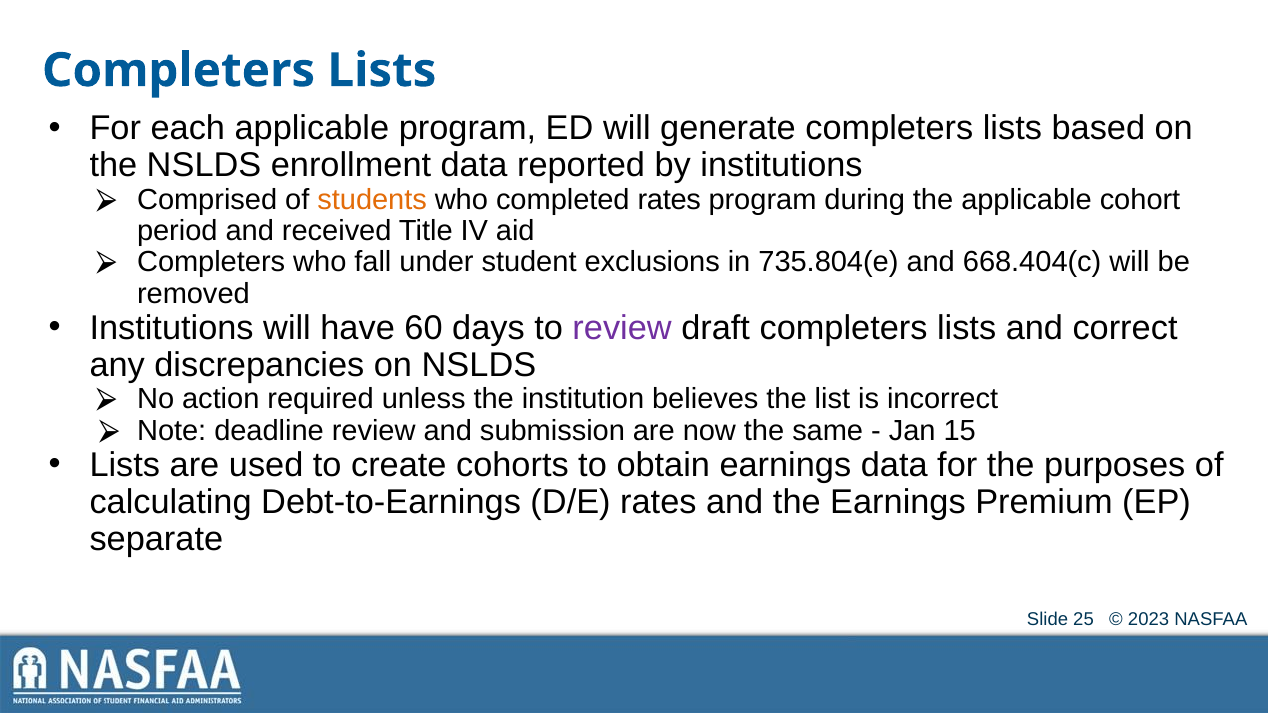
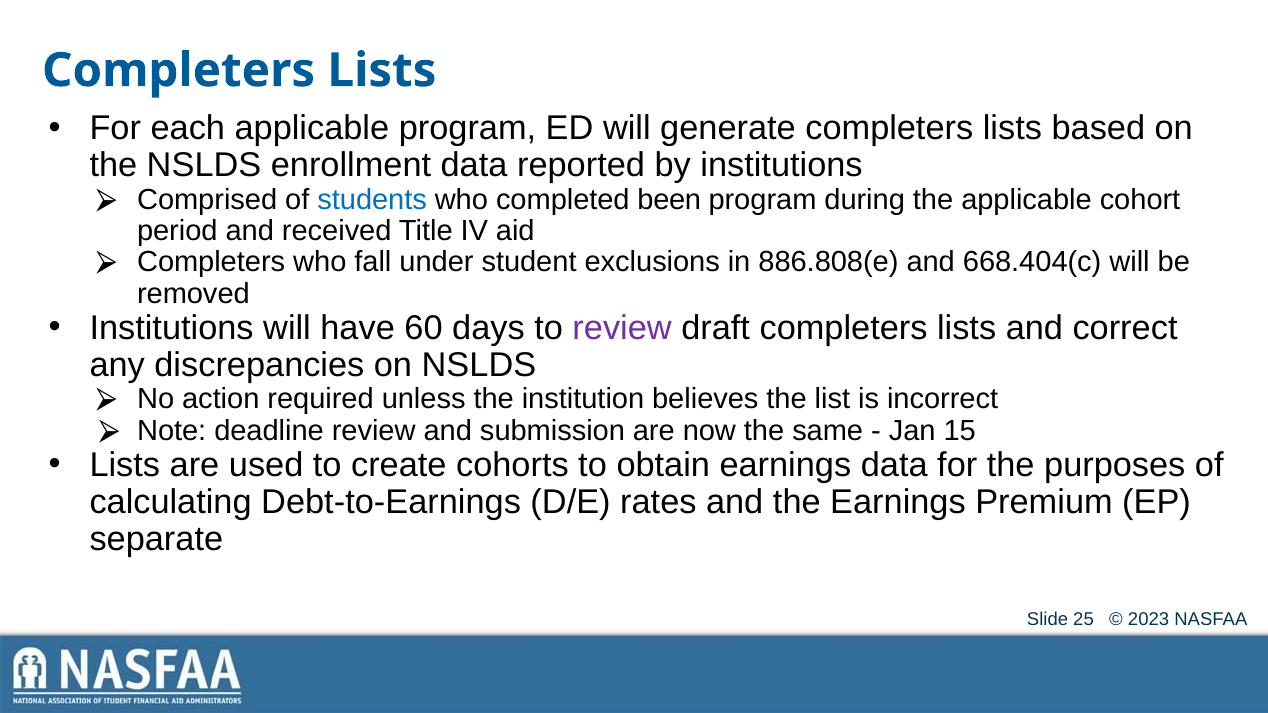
students colour: orange -> blue (372, 200)
completed rates: rates -> been (669, 200)
735.804(e: 735.804(e -> 886.808(e (828, 262)
